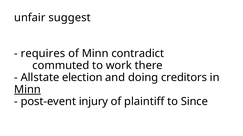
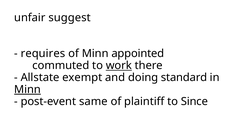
contradict: contradict -> appointed (138, 54)
work underline: none -> present (119, 66)
election: election -> exempt (82, 78)
creditors: creditors -> standard (184, 78)
injury: injury -> same (93, 102)
